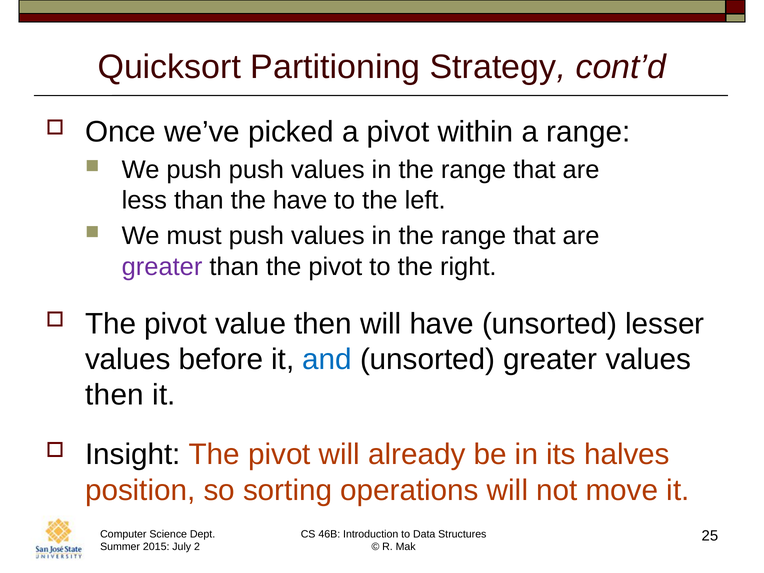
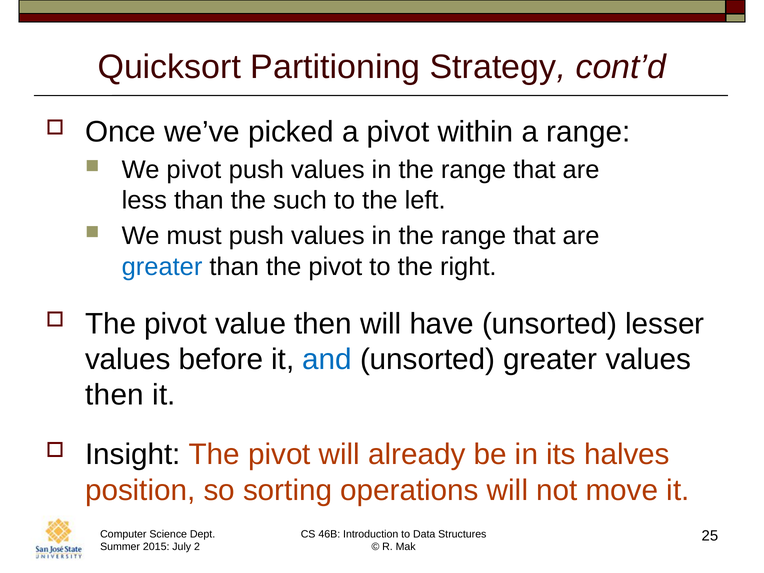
We push: push -> pivot (194, 170)
the have: have -> such (300, 200)
greater colour: purple -> blue (162, 267)
